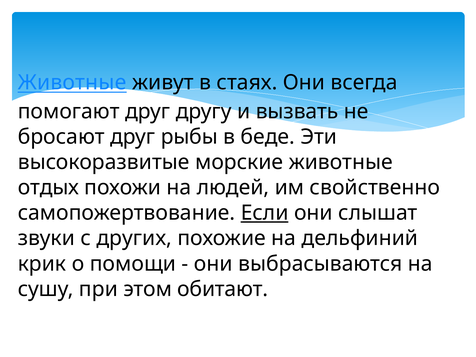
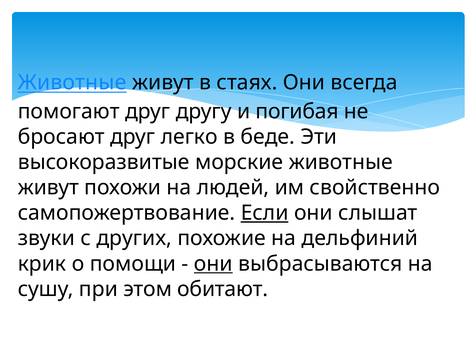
вызвать: вызвать -> погибая (297, 111)
рыбы: рыбы -> легко (189, 137)
отдых: отдых -> живут (48, 188)
они underline: none -> present (213, 264)
